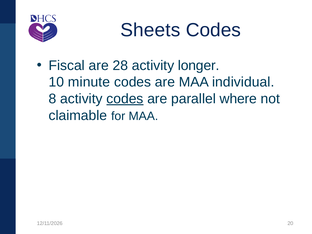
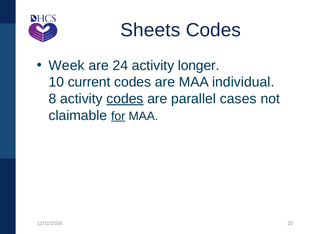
Fiscal: Fiscal -> Week (67, 65)
28: 28 -> 24 (120, 65)
minute: minute -> current (89, 82)
where: where -> cases (238, 99)
for underline: none -> present (118, 116)
